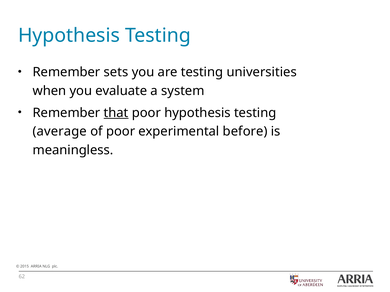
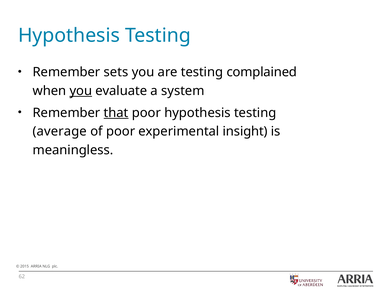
universities: universities -> complained (262, 72)
you underline: none -> present (81, 91)
before: before -> insight (245, 132)
